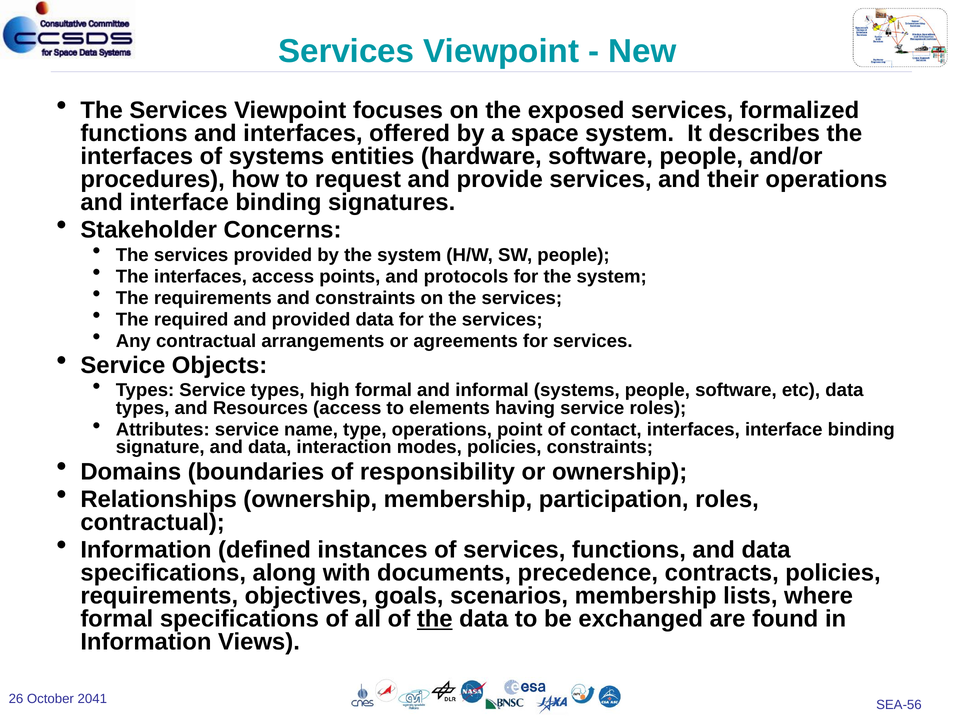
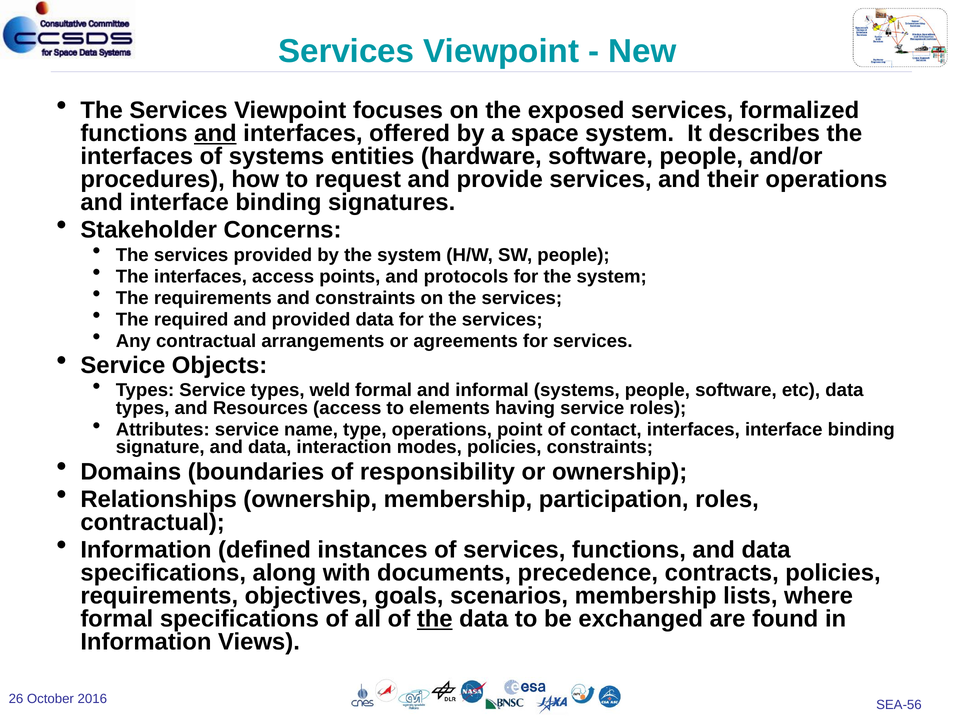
and underline: none -> present (215, 134)
high: high -> weld (330, 390)
2041: 2041 -> 2016 (92, 699)
